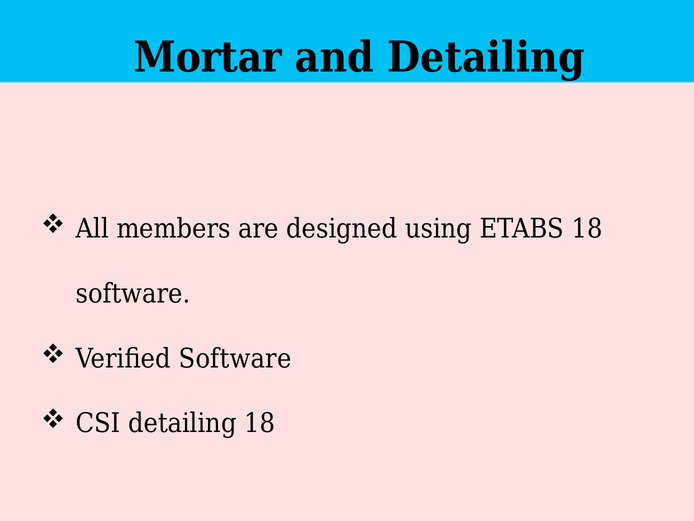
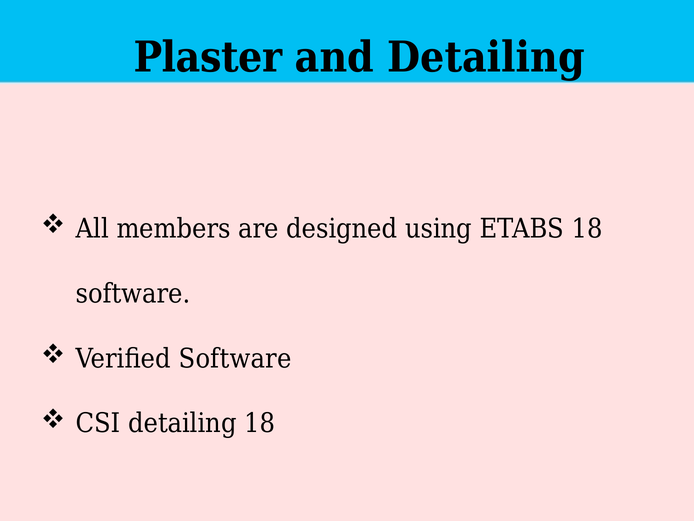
Mortar: Mortar -> Plaster (208, 58)
